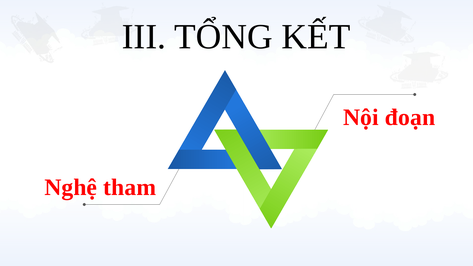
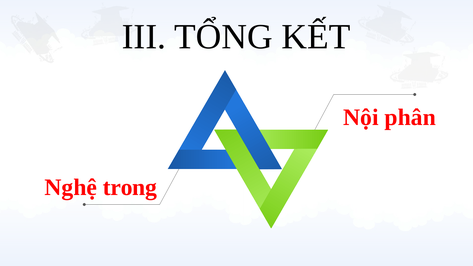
đoạn: đoạn -> phân (410, 117)
tham: tham -> trong (130, 188)
